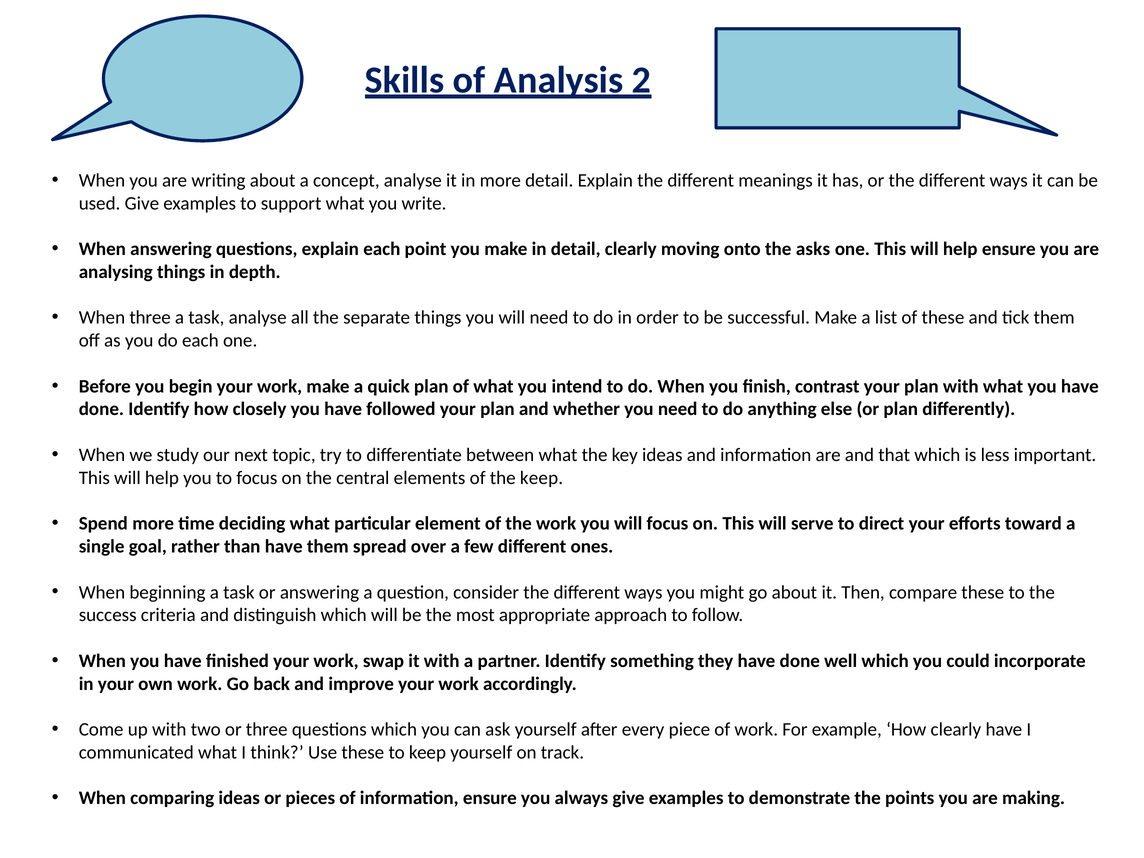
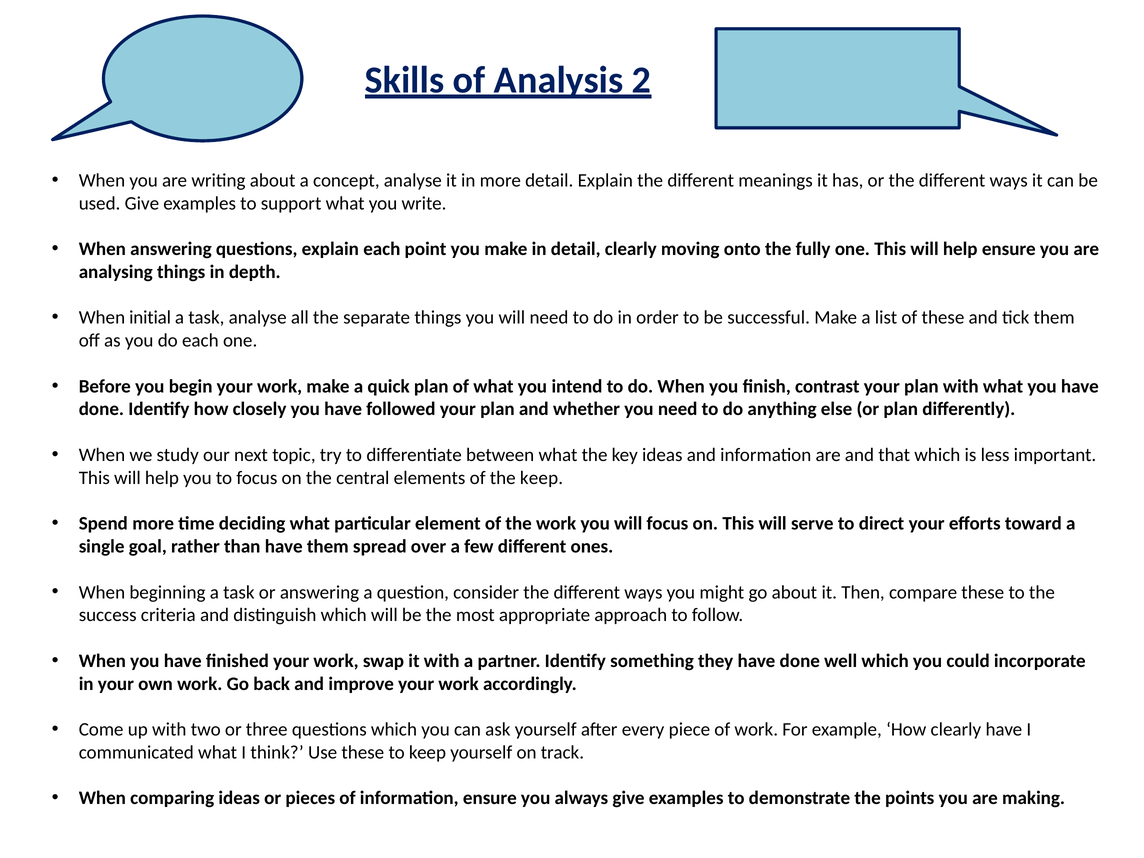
asks: asks -> fully (813, 249)
When three: three -> initial (150, 318)
